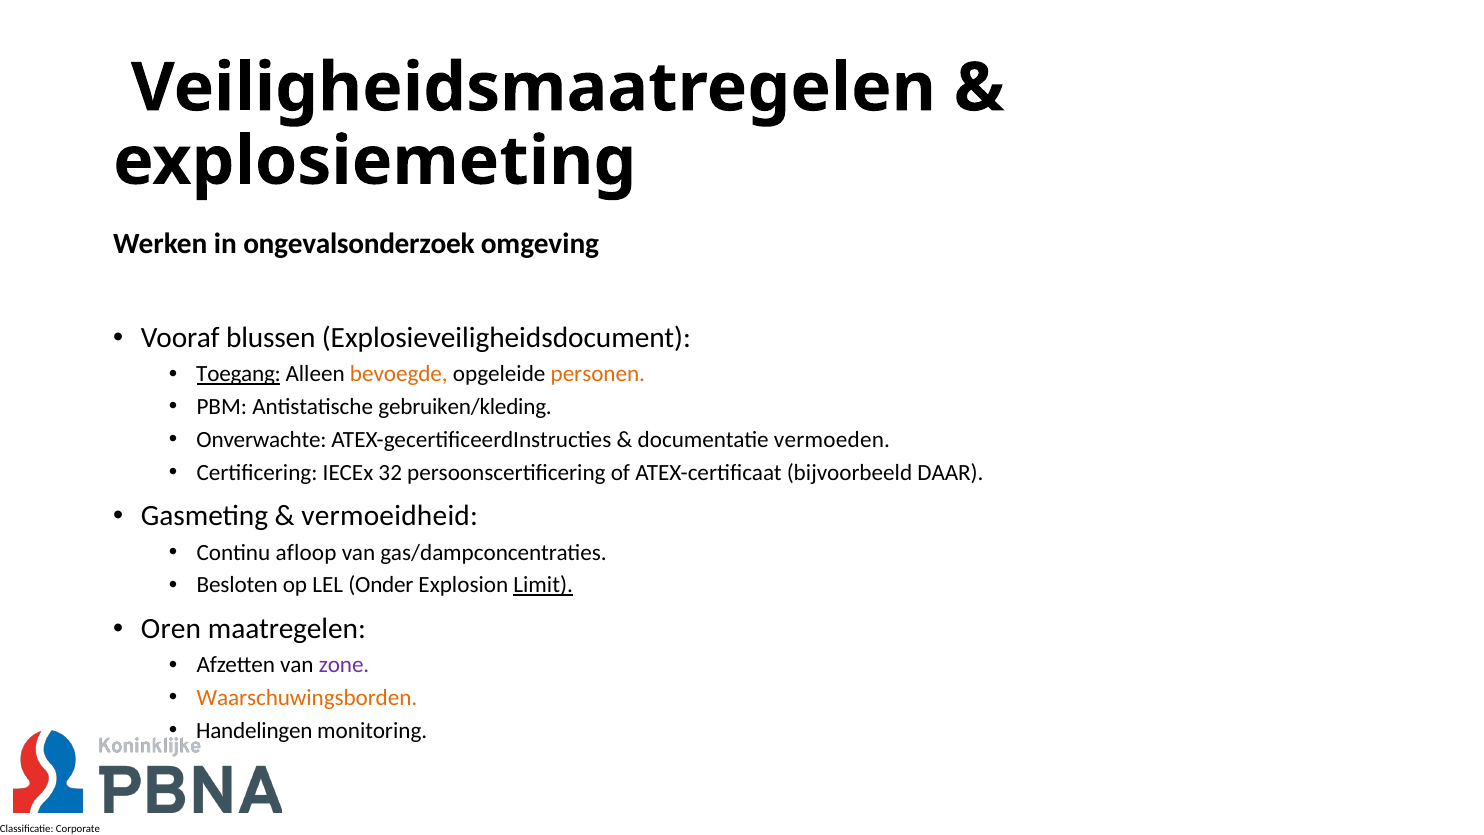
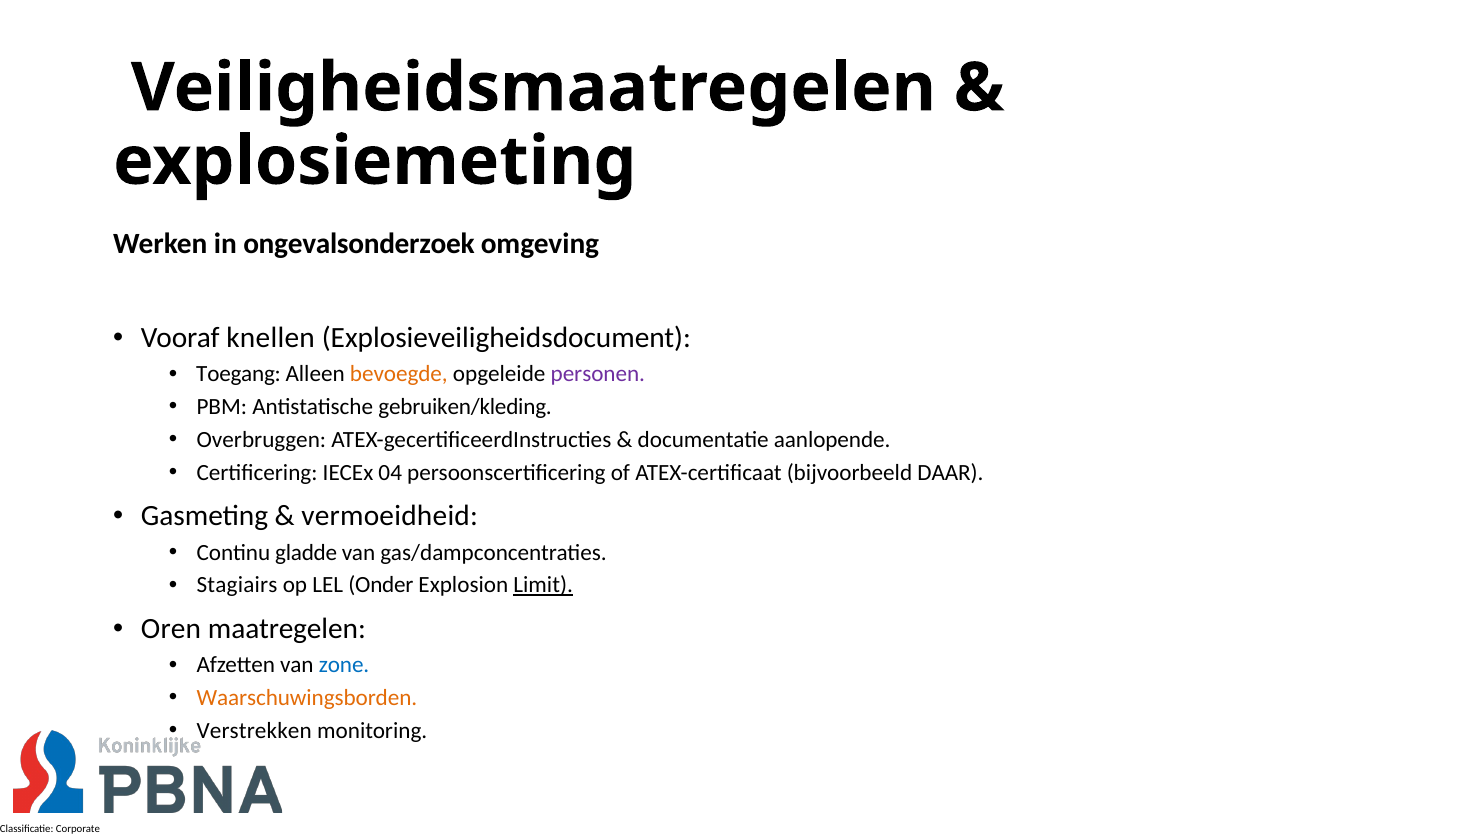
blussen: blussen -> knellen (271, 338)
Toegang underline: present -> none (239, 374)
personen colour: orange -> purple (598, 374)
Onverwachte: Onverwachte -> Overbruggen (261, 439)
vermoeden: vermoeden -> aanlopende (832, 439)
32: 32 -> 04 (390, 472)
afloop: afloop -> gladde (306, 552)
Besloten: Besloten -> Stagiairs (237, 585)
zone colour: purple -> blue (344, 665)
Handelingen: Handelingen -> Verstrekken (254, 731)
